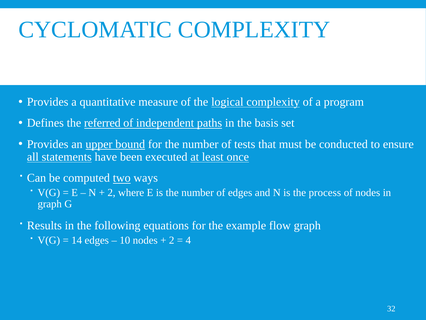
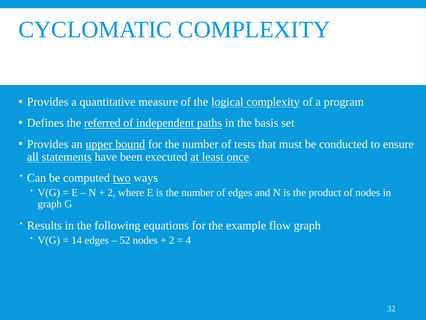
process: process -> product (325, 192)
10: 10 -> 52 (125, 240)
